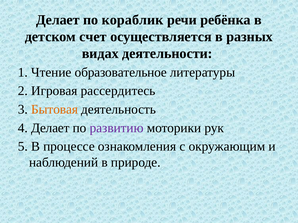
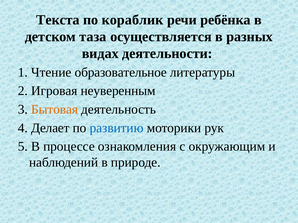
Делает: Делает -> Текста (58, 20)
счет: счет -> таза (93, 37)
рассердитесь: рассердитесь -> неуверенным (118, 91)
развитию colour: purple -> blue (117, 128)
